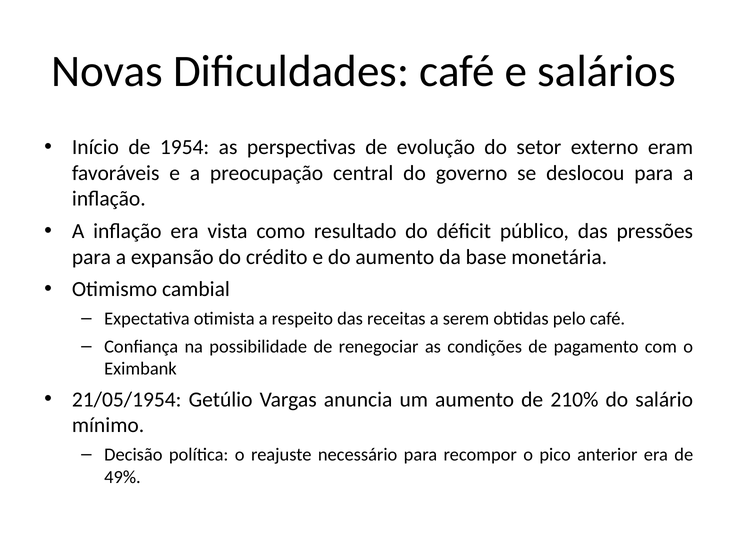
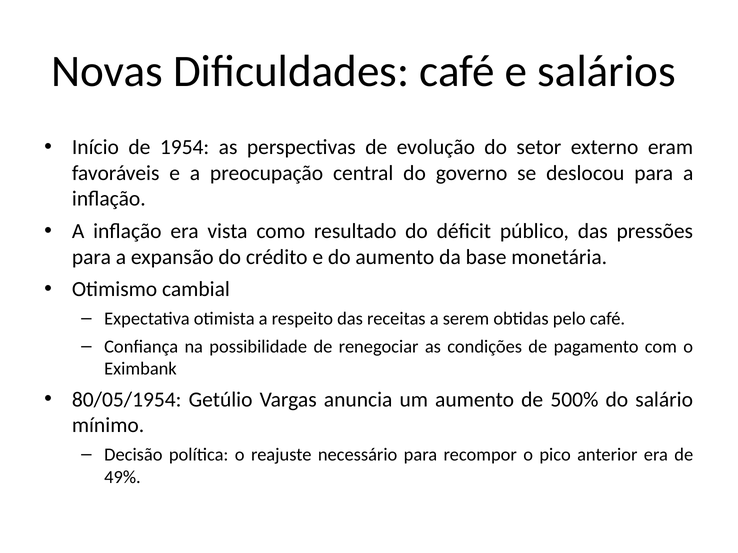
21/05/1954: 21/05/1954 -> 80/05/1954 (127, 400)
210%: 210% -> 500% (574, 400)
